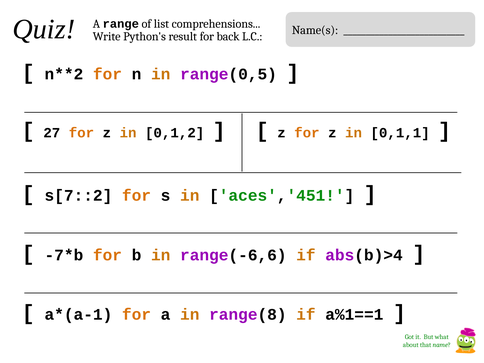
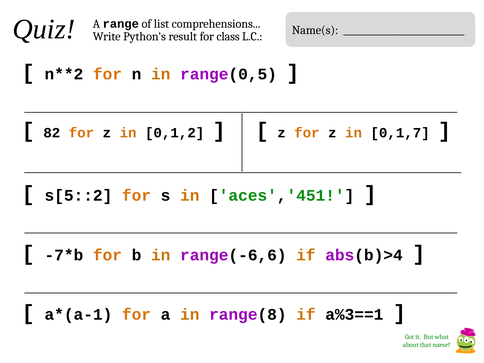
back: back -> class (228, 37)
27: 27 -> 82 (52, 133)
0,1,1: 0,1,1 -> 0,1,7 (400, 133)
s[7::2: s[7::2 -> s[5::2 (78, 196)
a%1==1: a%1==1 -> a%3==1 (354, 315)
